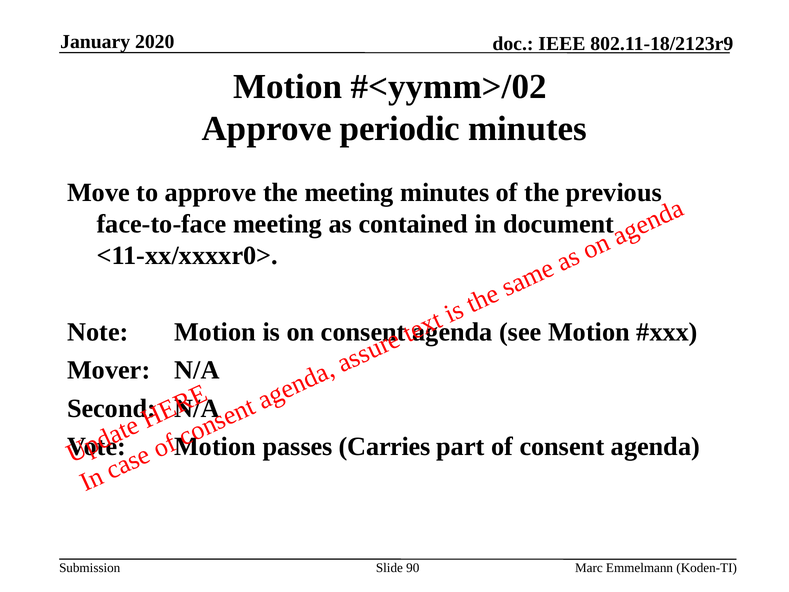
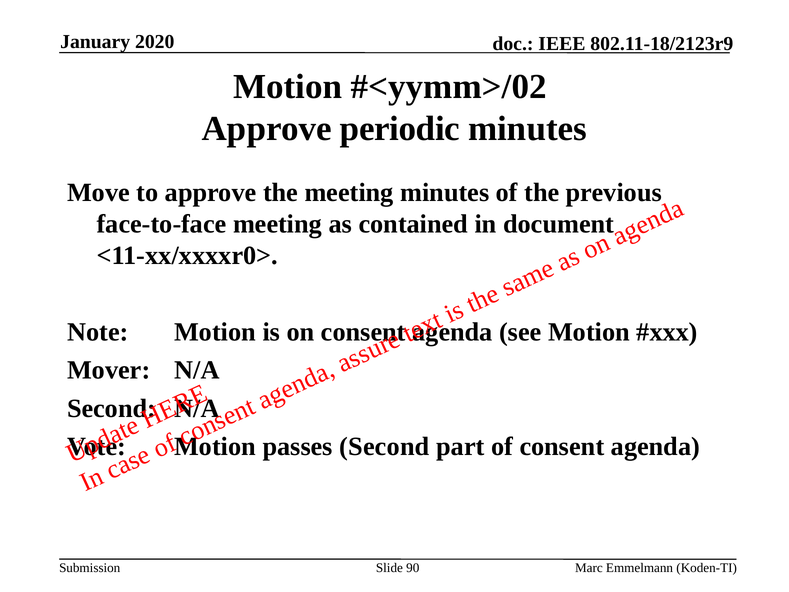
passes Carries: Carries -> Second (384, 446)
